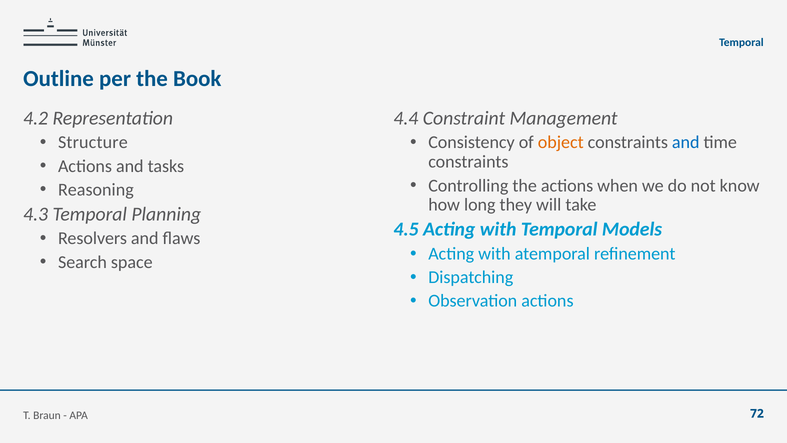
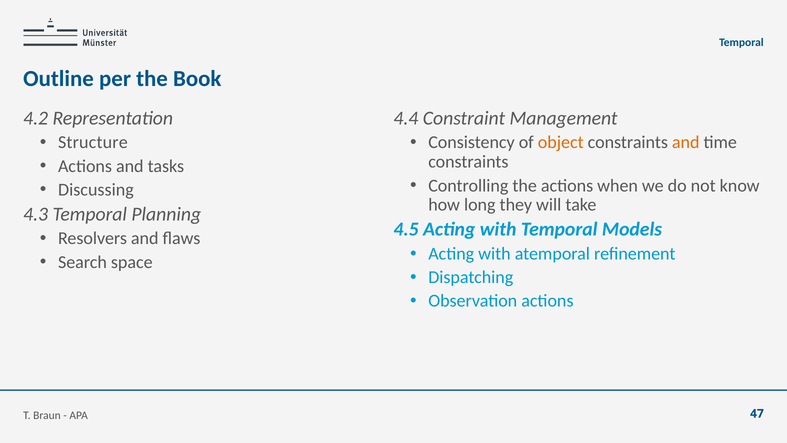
and colour: blue -> orange (686, 142)
Reasoning: Reasoning -> Discussing (96, 190)
72: 72 -> 47 (757, 413)
